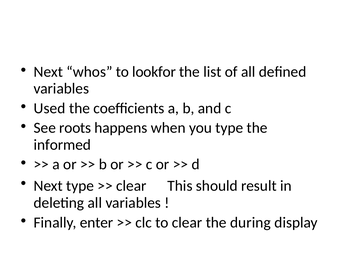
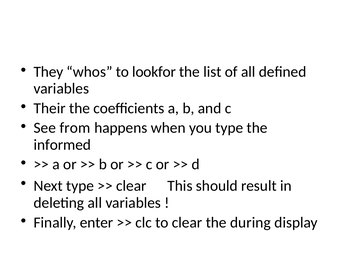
Next: Next -> They (48, 72)
Used: Used -> Their (50, 108)
roots: roots -> from (75, 128)
